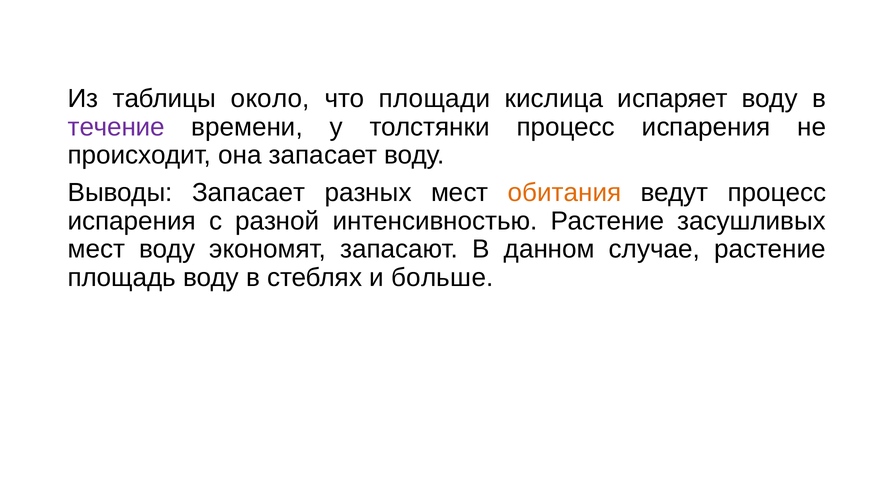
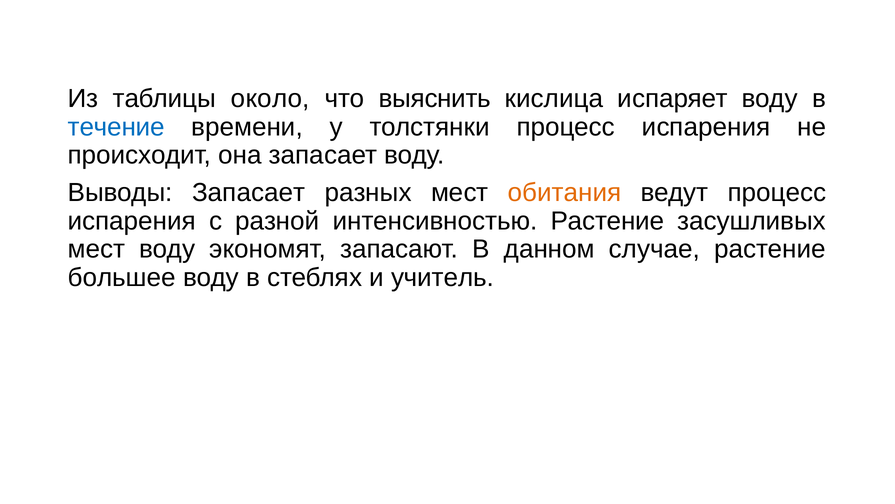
площади: площади -> выяснить (435, 99)
течение colour: purple -> blue (116, 127)
площадь: площадь -> большее (122, 277)
больше: больше -> учитель (442, 277)
